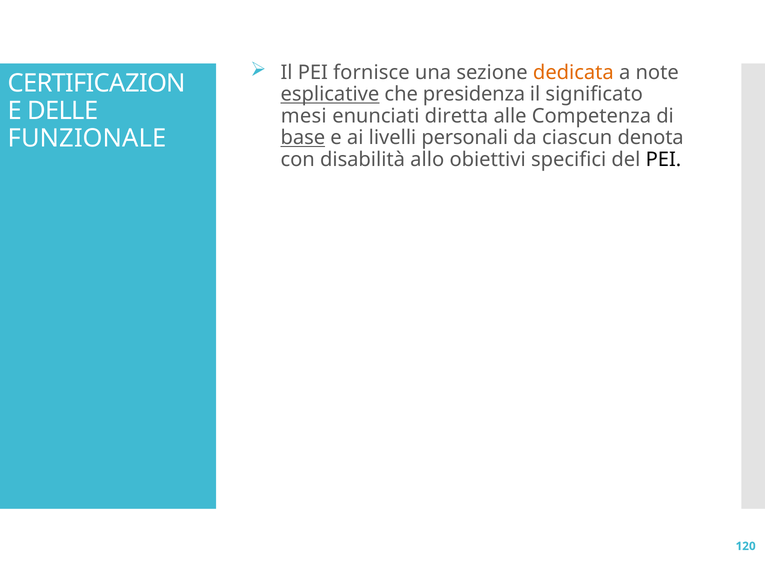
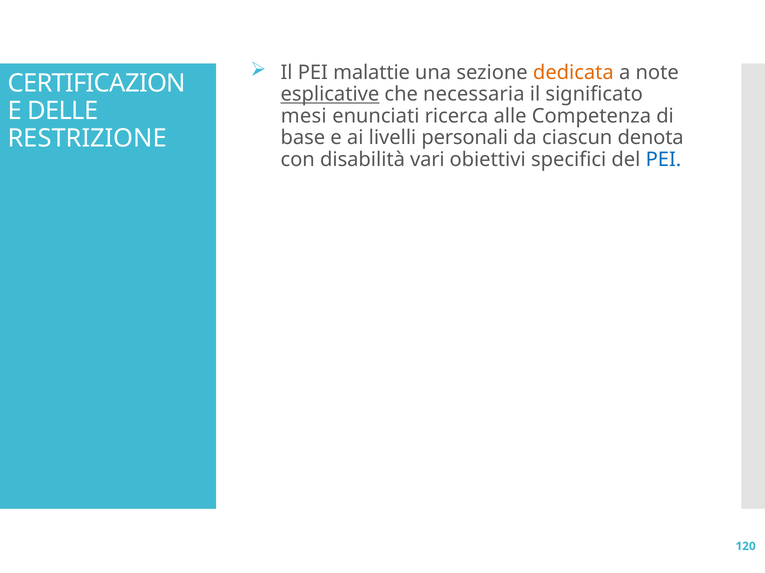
fornisce: fornisce -> malattie (372, 73)
presidenza: presidenza -> necessaria (474, 94)
diretta: diretta -> ricerca (457, 116)
FUNZIONALE: FUNZIONALE -> RESTRIZIONE (87, 139)
base underline: present -> none (303, 138)
allo: allo -> vari (427, 160)
PEI colour: black -> blue (663, 160)
